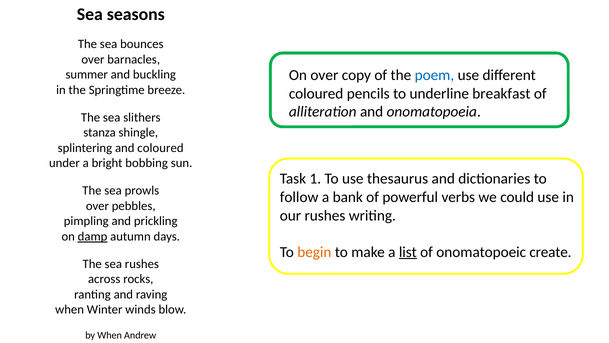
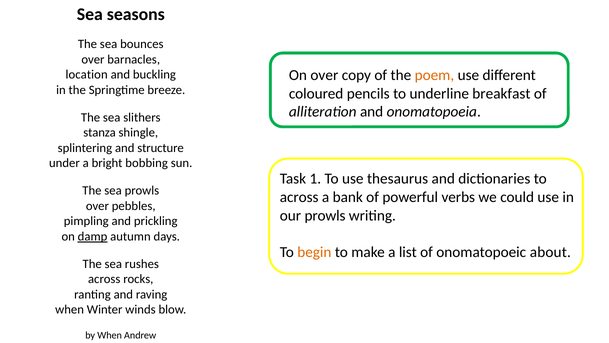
poem colour: blue -> orange (434, 75)
summer: summer -> location (87, 75)
and coloured: coloured -> structure (161, 148)
follow: follow -> across (299, 197)
our rushes: rushes -> prowls (325, 215)
list underline: present -> none (408, 252)
create: create -> about (550, 252)
